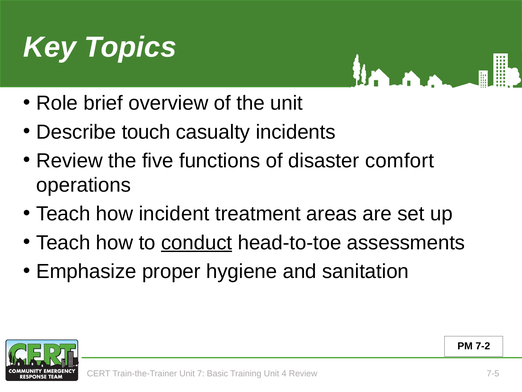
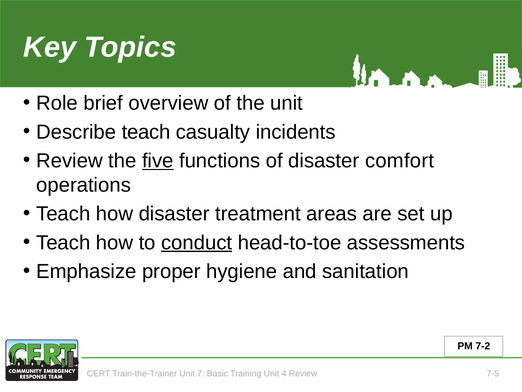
Describe touch: touch -> teach (146, 132)
five underline: none -> present (158, 161)
how incident: incident -> disaster (174, 214)
